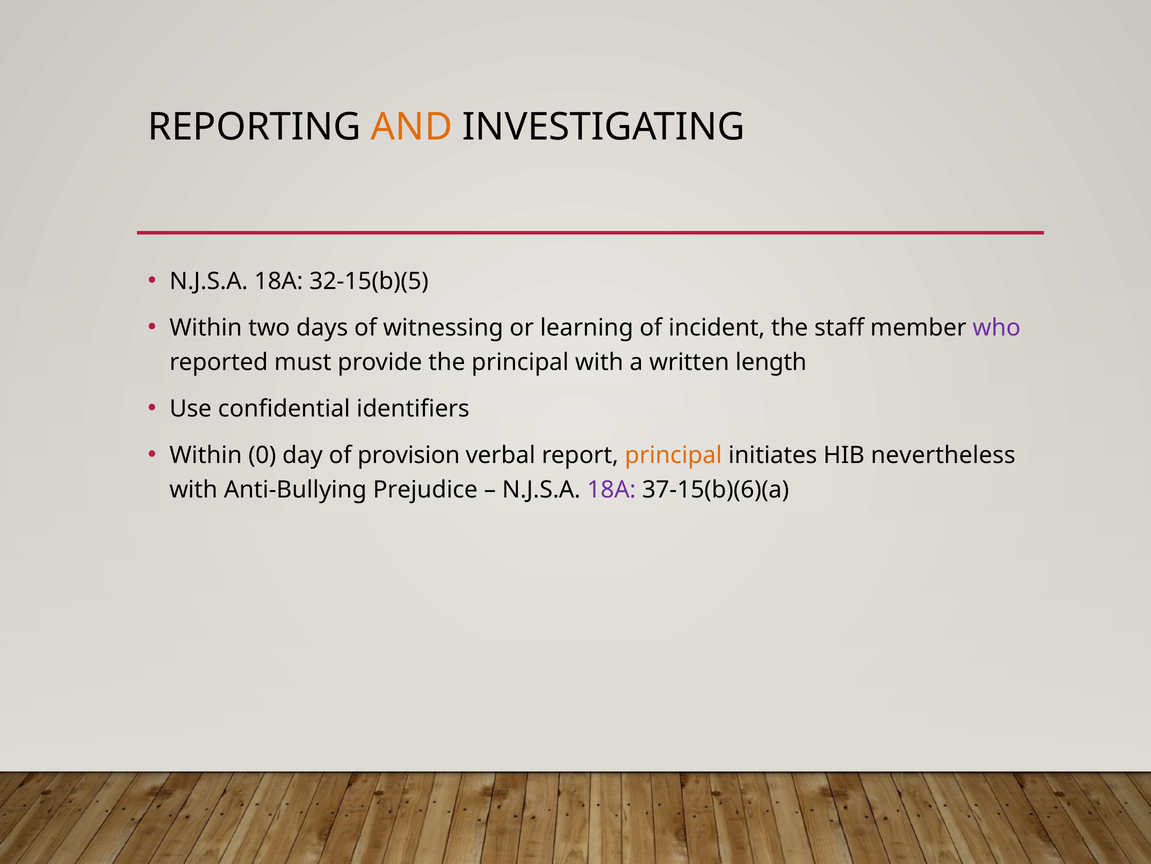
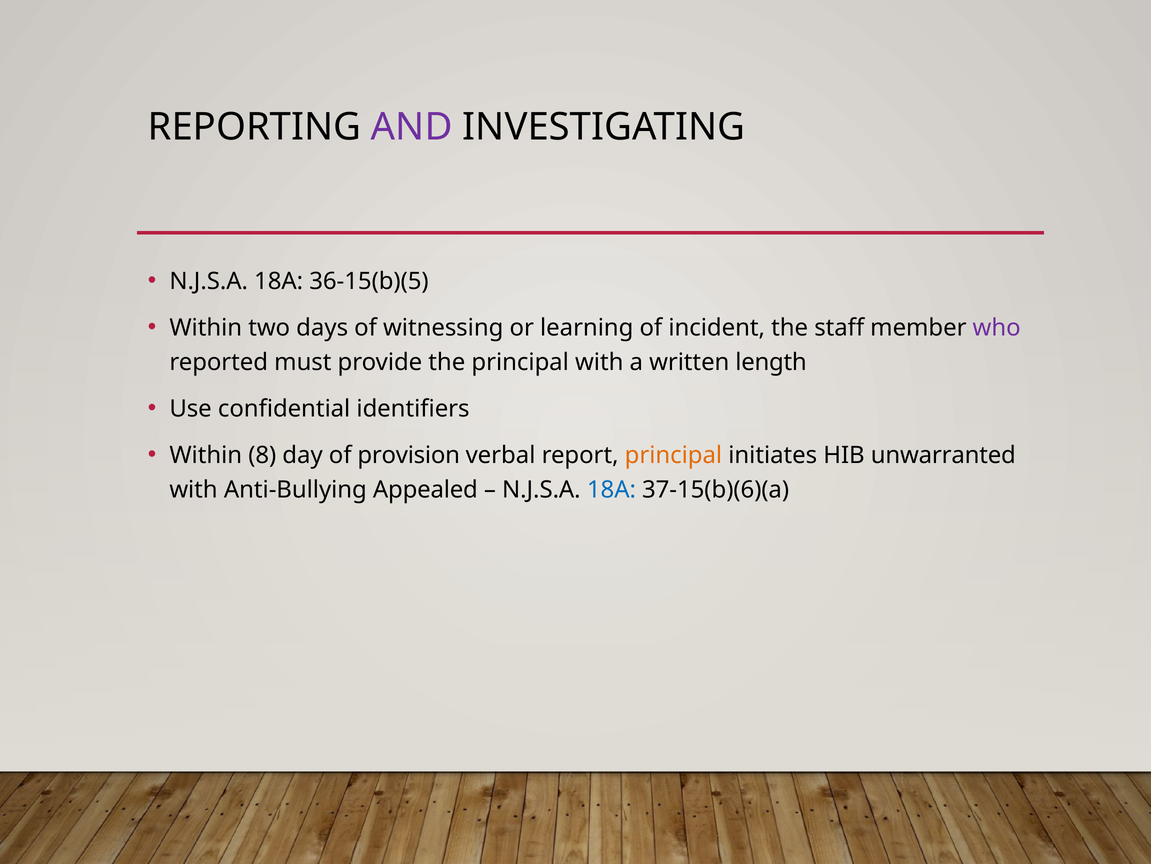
AND colour: orange -> purple (412, 127)
32-15(b)(5: 32-15(b)(5 -> 36-15(b)(5 (369, 281)
0: 0 -> 8 (262, 455)
nevertheless: nevertheless -> unwarranted (943, 455)
Prejudice: Prejudice -> Appealed (425, 489)
18A colour: purple -> blue (611, 489)
